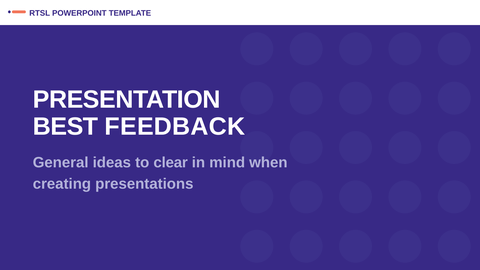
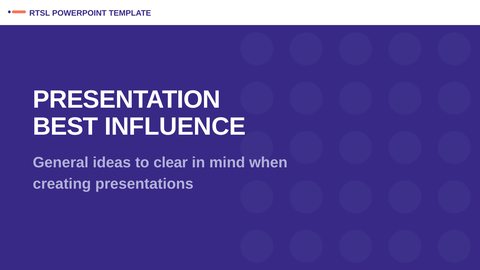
FEEDBACK: FEEDBACK -> INFLUENCE (175, 127)
